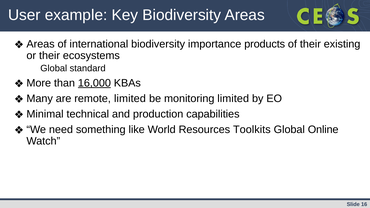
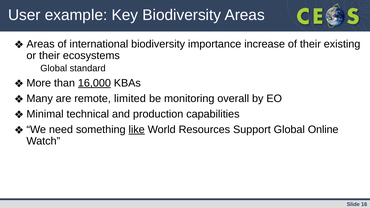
products: products -> increase (265, 44)
monitoring limited: limited -> overall (233, 99)
like underline: none -> present (137, 130)
Toolkits: Toolkits -> Support (252, 130)
